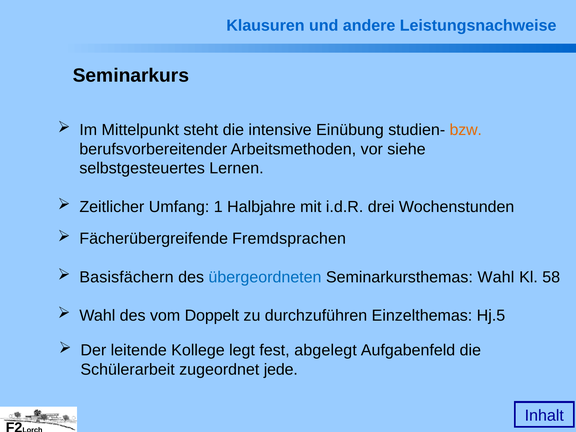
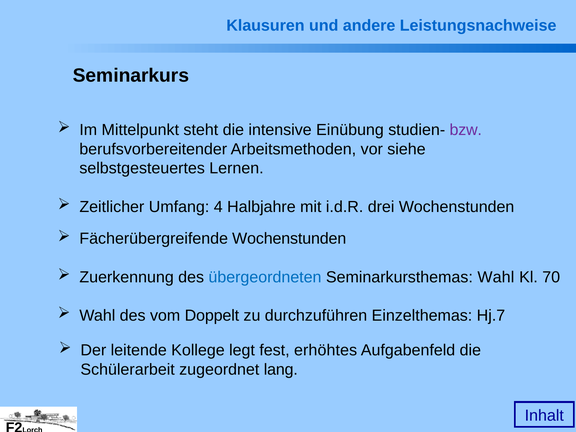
bzw colour: orange -> purple (466, 130)
1: 1 -> 4 (218, 207)
Fächerübergreifende Fremdsprachen: Fremdsprachen -> Wochenstunden (289, 239)
Basisfächern: Basisfächern -> Zuerkennung (127, 277)
58: 58 -> 70 (551, 277)
Hj.5: Hj.5 -> Hj.7 (491, 315)
abgelegt: abgelegt -> erhöhtes (326, 350)
jede: jede -> lang (281, 370)
